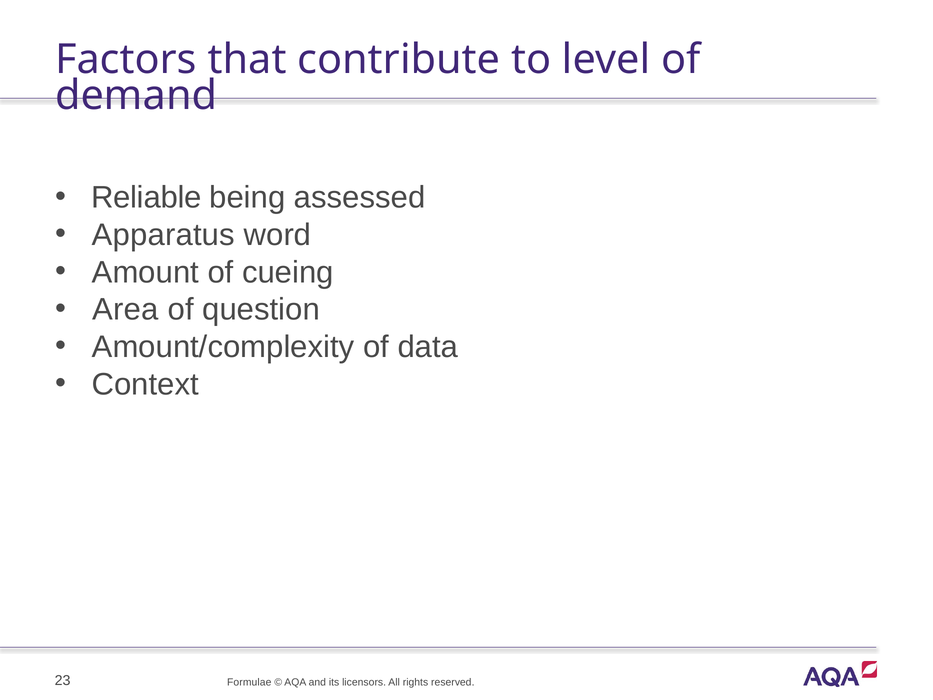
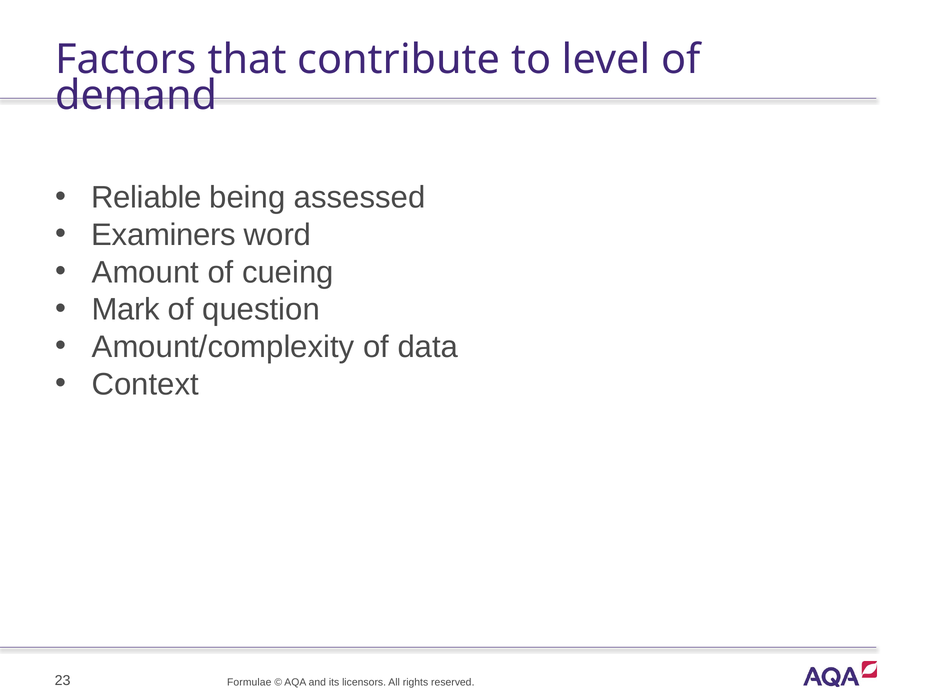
Apparatus: Apparatus -> Examiners (164, 235)
Area: Area -> Mark (126, 309)
